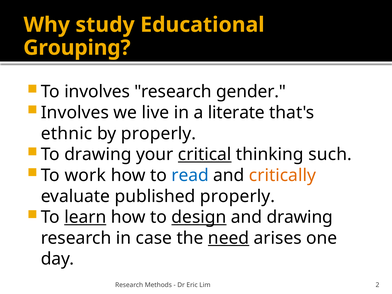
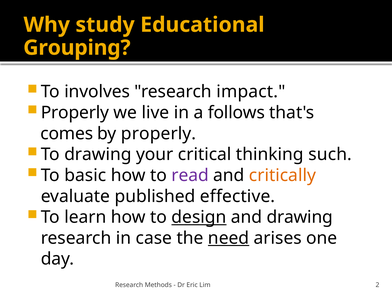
gender: gender -> impact (251, 92)
Involves: Involves -> Properly (75, 113)
literate: literate -> follows (236, 113)
ethnic: ethnic -> comes (67, 134)
critical underline: present -> none (205, 154)
work: work -> basic (85, 175)
read colour: blue -> purple (190, 175)
published properly: properly -> effective (238, 196)
learn underline: present -> none (85, 217)
